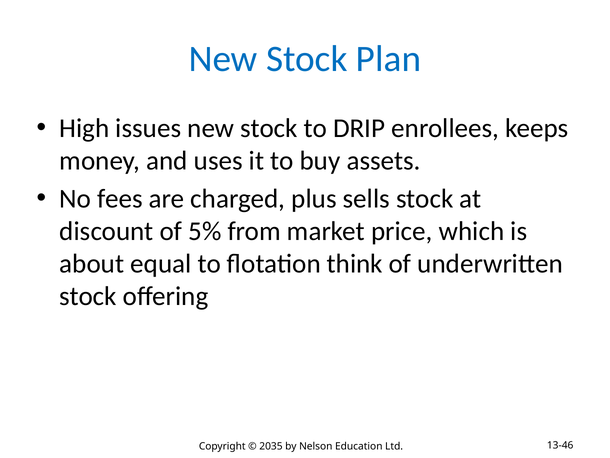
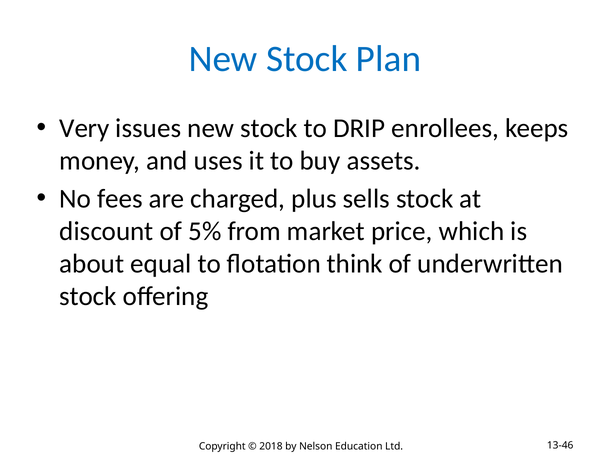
High: High -> Very (84, 128)
2035: 2035 -> 2018 (271, 446)
